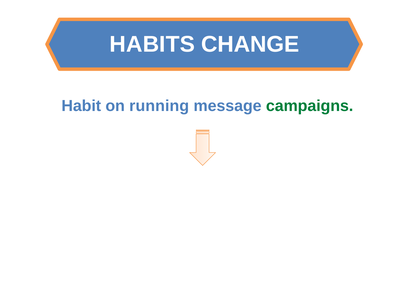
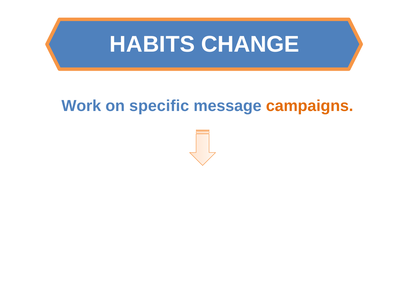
Habit: Habit -> Work (81, 106)
running: running -> specific (159, 106)
campaigns colour: green -> orange (310, 106)
